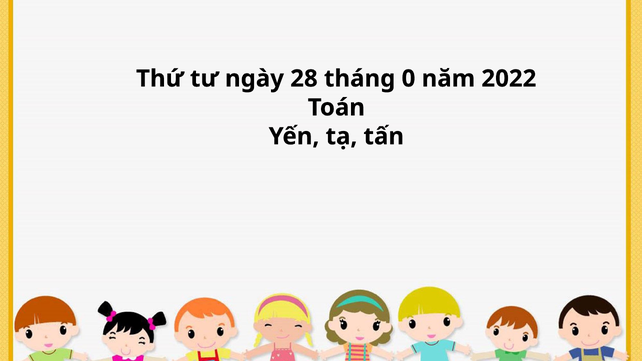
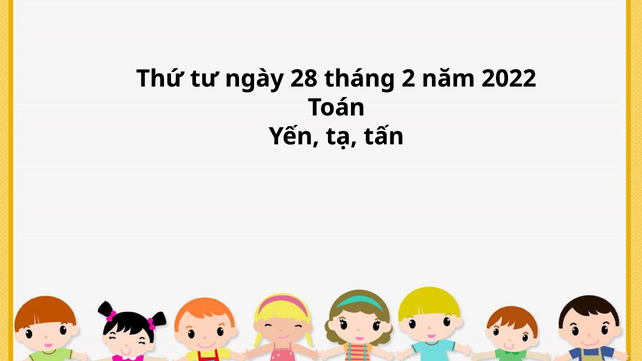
0: 0 -> 2 (408, 79)
